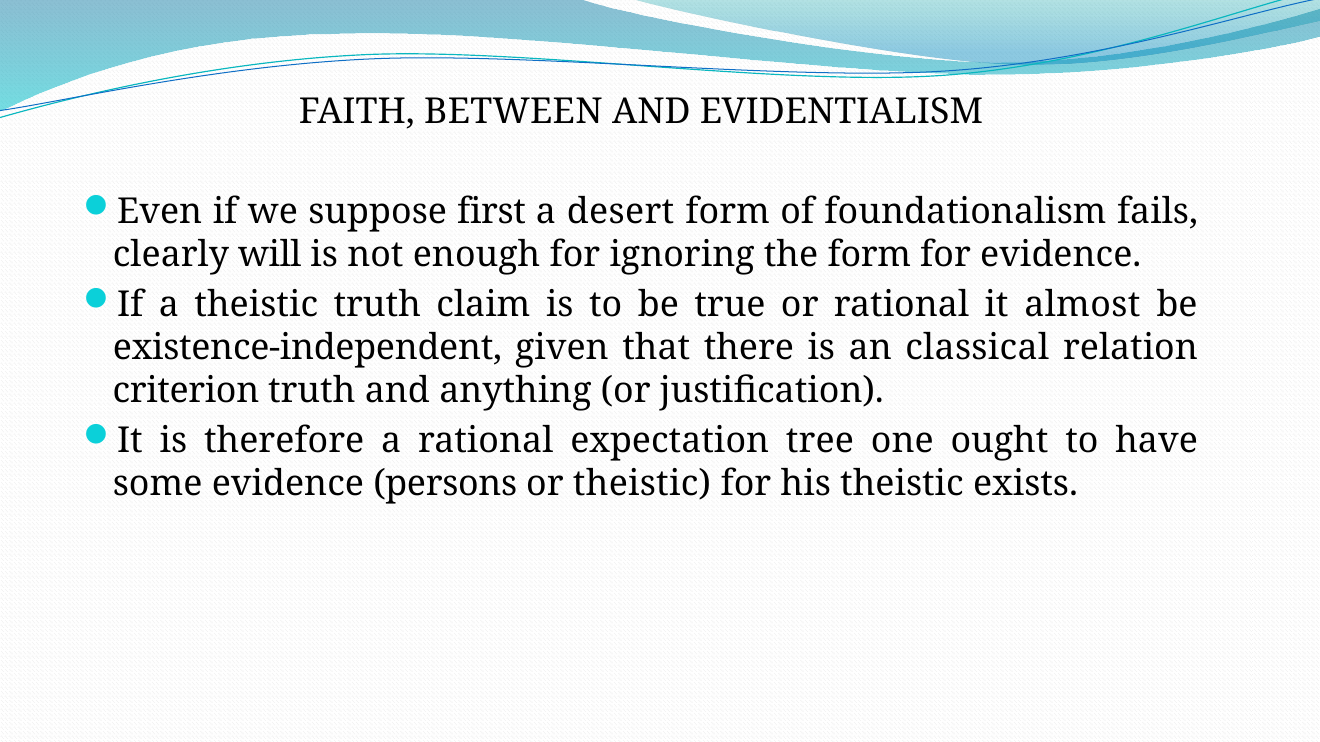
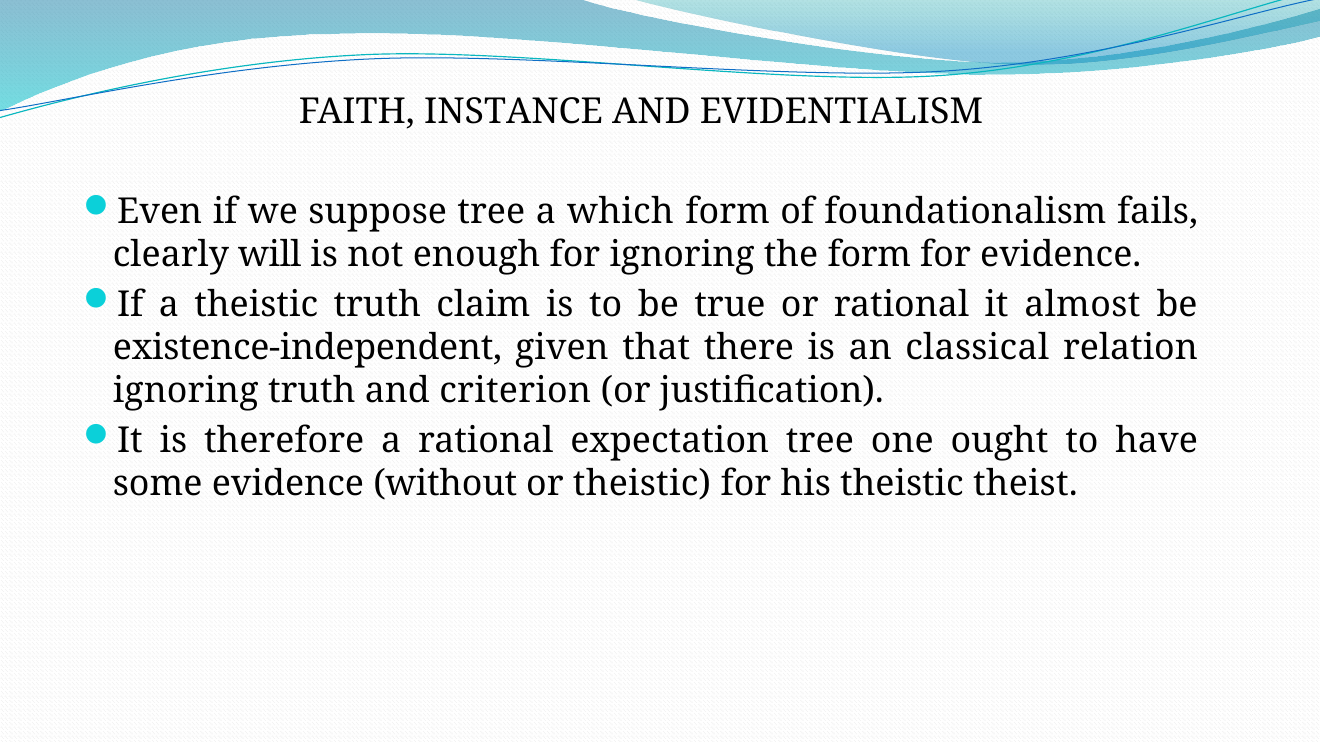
BETWEEN: BETWEEN -> INSTANCE (513, 111)
suppose first: first -> tree (491, 212)
desert: desert -> which (621, 212)
criterion: criterion -> ignoring (186, 391)
anything: anything -> criterion (515, 391)
persons: persons -> without (445, 484)
exists: exists -> theist (1025, 484)
